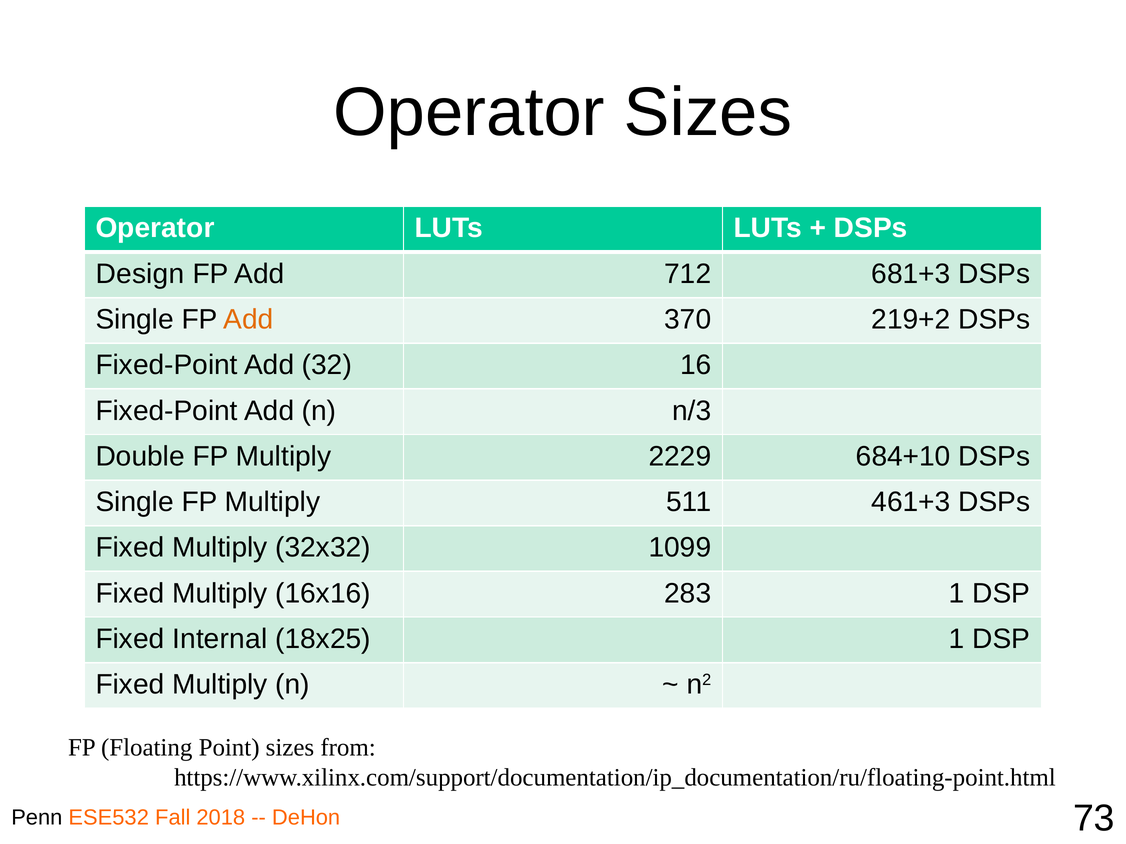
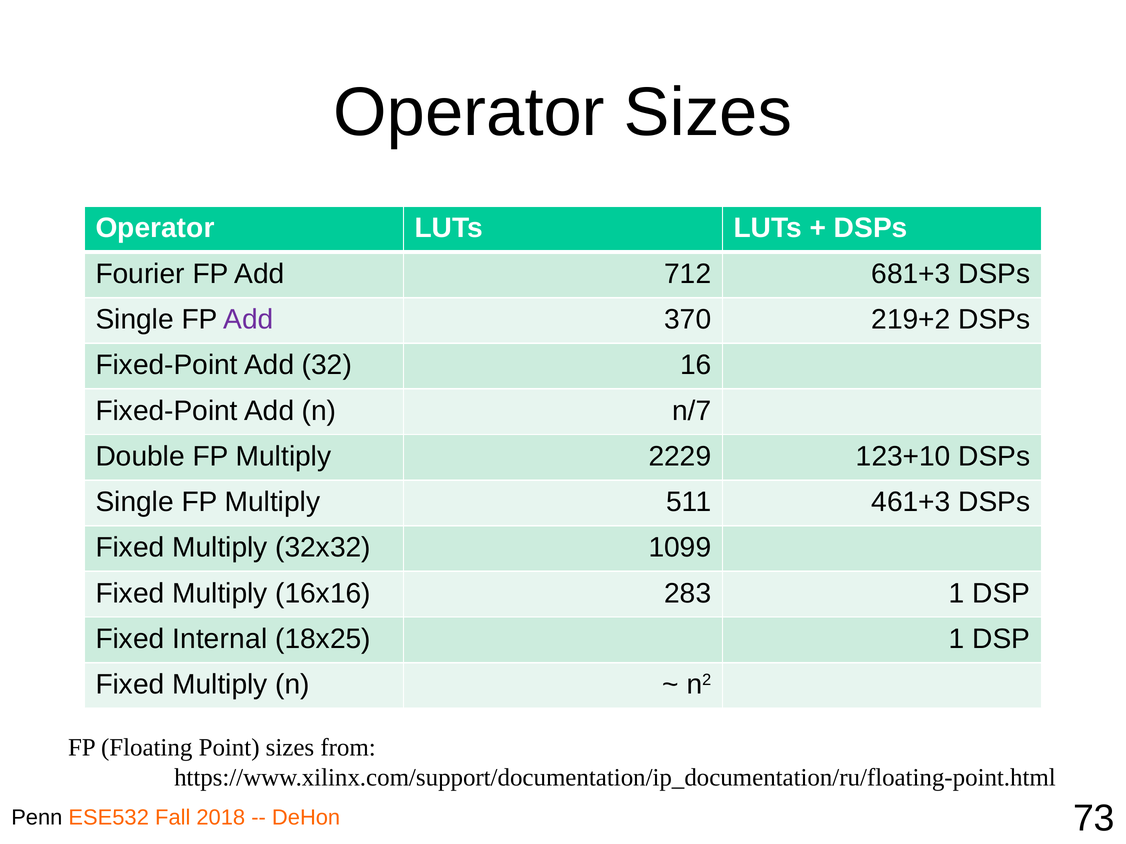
Design: Design -> Fourier (140, 274)
Add colour: orange -> purple (248, 320)
n/3: n/3 -> n/7 (692, 411)
684+10: 684+10 -> 123+10 (903, 457)
